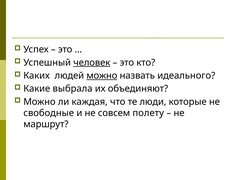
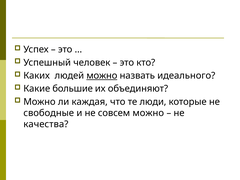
человек underline: present -> none (92, 63)
выбрала: выбрала -> большие (73, 89)
совсем полету: полету -> можно (148, 113)
маршрут: маршрут -> качества (46, 124)
